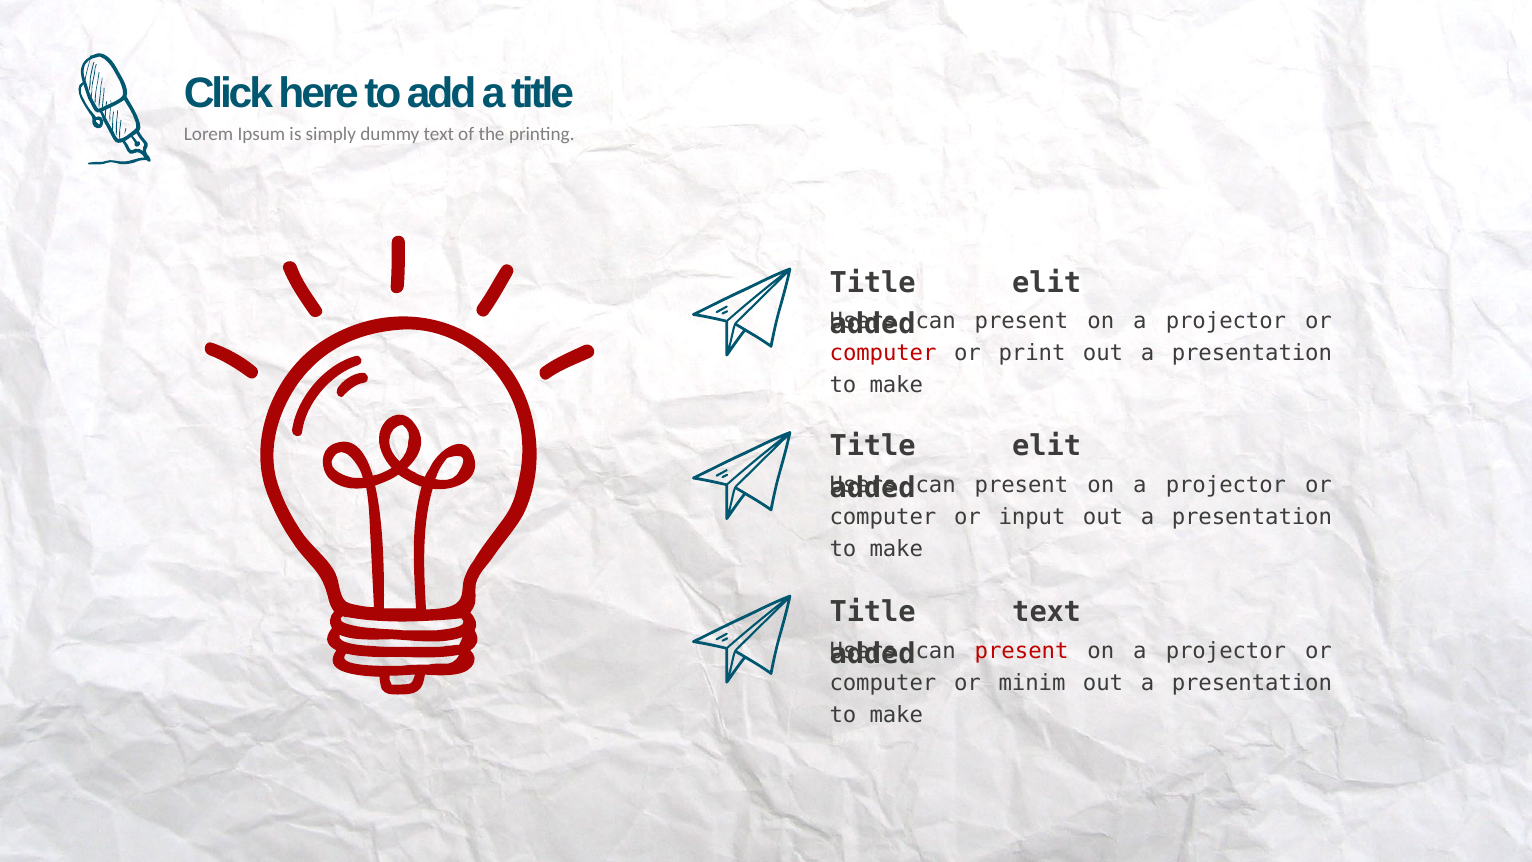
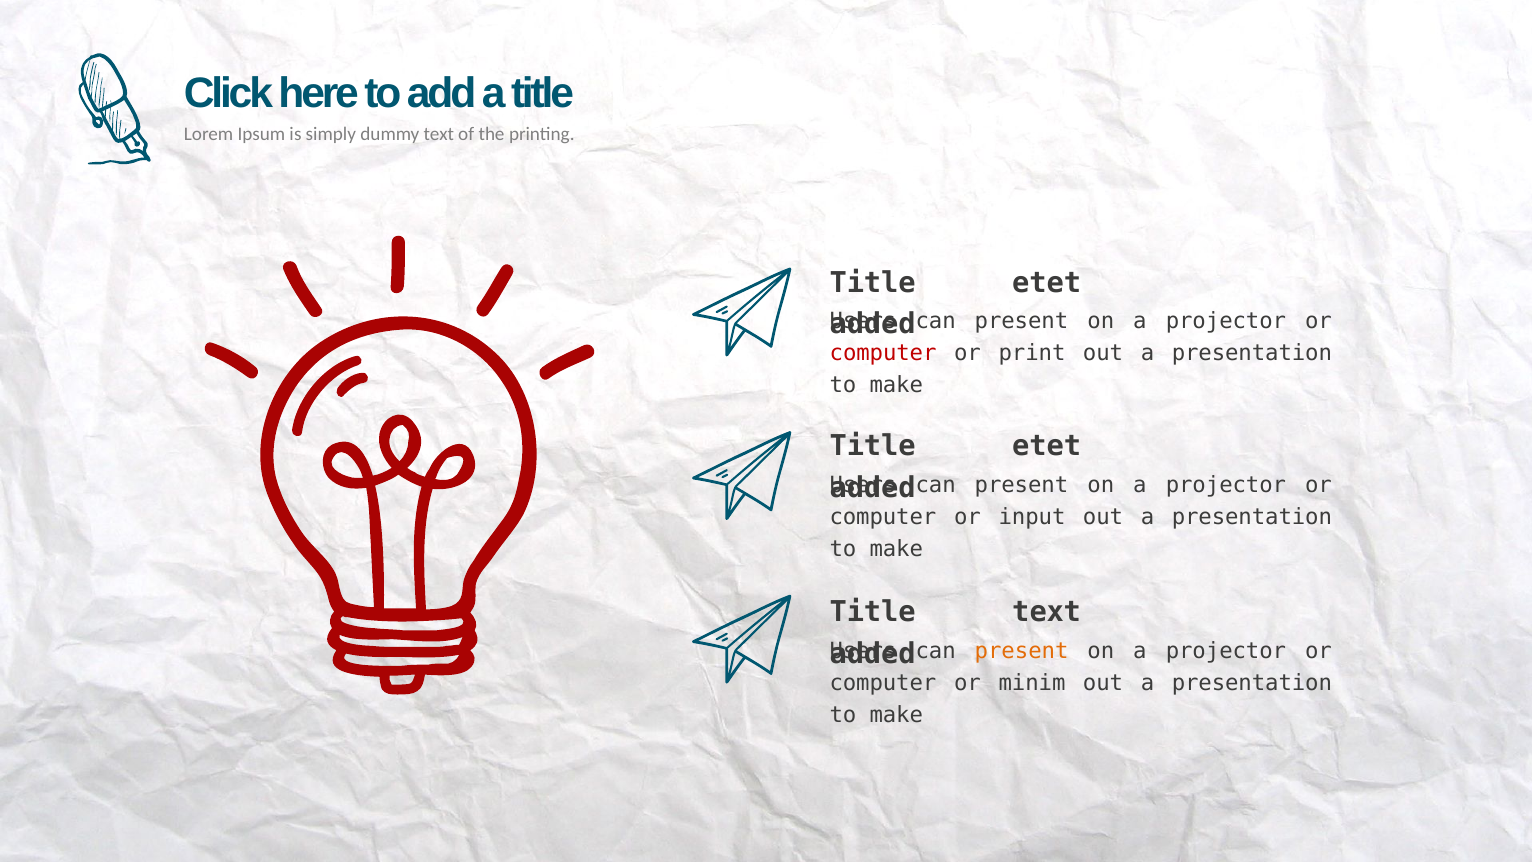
elit: elit -> etet (1047, 283)
elit: elit -> etet (1047, 446)
present colour: red -> orange (1022, 651)
